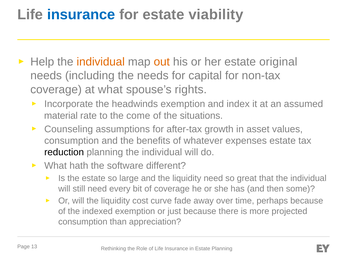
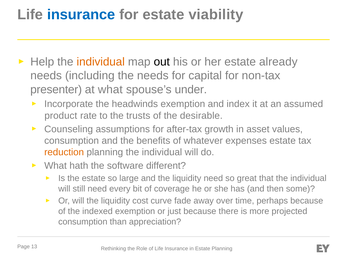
out colour: orange -> black (162, 62)
original: original -> already (278, 62)
coverage: coverage -> presenter (56, 90)
rights: rights -> under (191, 90)
material: material -> product (61, 116)
come: come -> trusts (138, 116)
situations: situations -> desirable (201, 116)
reduction colour: black -> orange (64, 152)
